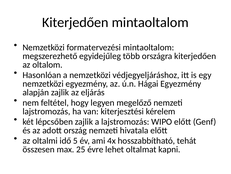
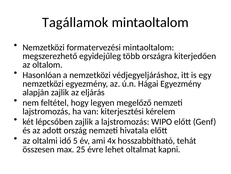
Kiterjedően: Kiterjedően -> Tagállamok (75, 22)
